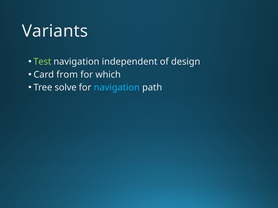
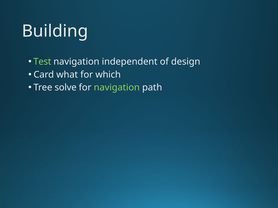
Variants: Variants -> Building (55, 31)
from: from -> what (67, 75)
navigation colour: light blue -> light green (117, 88)
